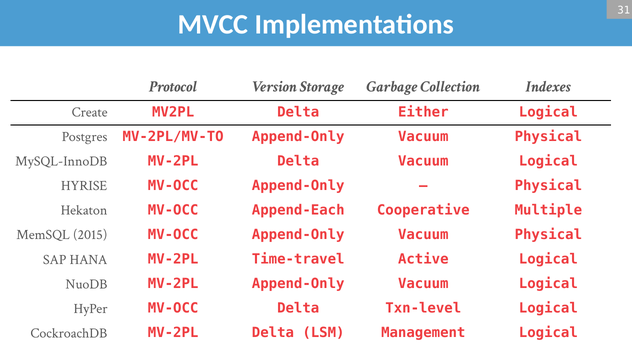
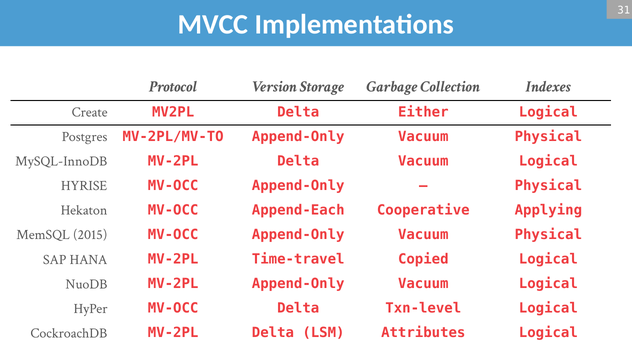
Multiple: Multiple -> Applying (548, 210)
Active: Active -> Copied (423, 259)
Management: Management -> Attributes (423, 333)
